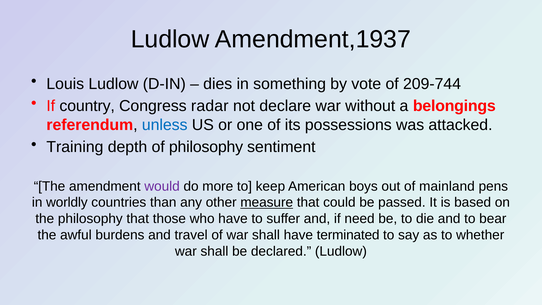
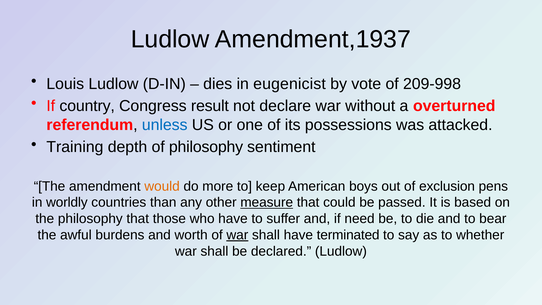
something: something -> eugenicist (290, 84)
209-744: 209-744 -> 209-998 (432, 84)
radar: radar -> result (210, 106)
belongings: belongings -> overturned (454, 106)
would colour: purple -> orange (162, 186)
mainland: mainland -> exclusion (447, 186)
travel: travel -> worth (191, 235)
war underline: none -> present (237, 235)
